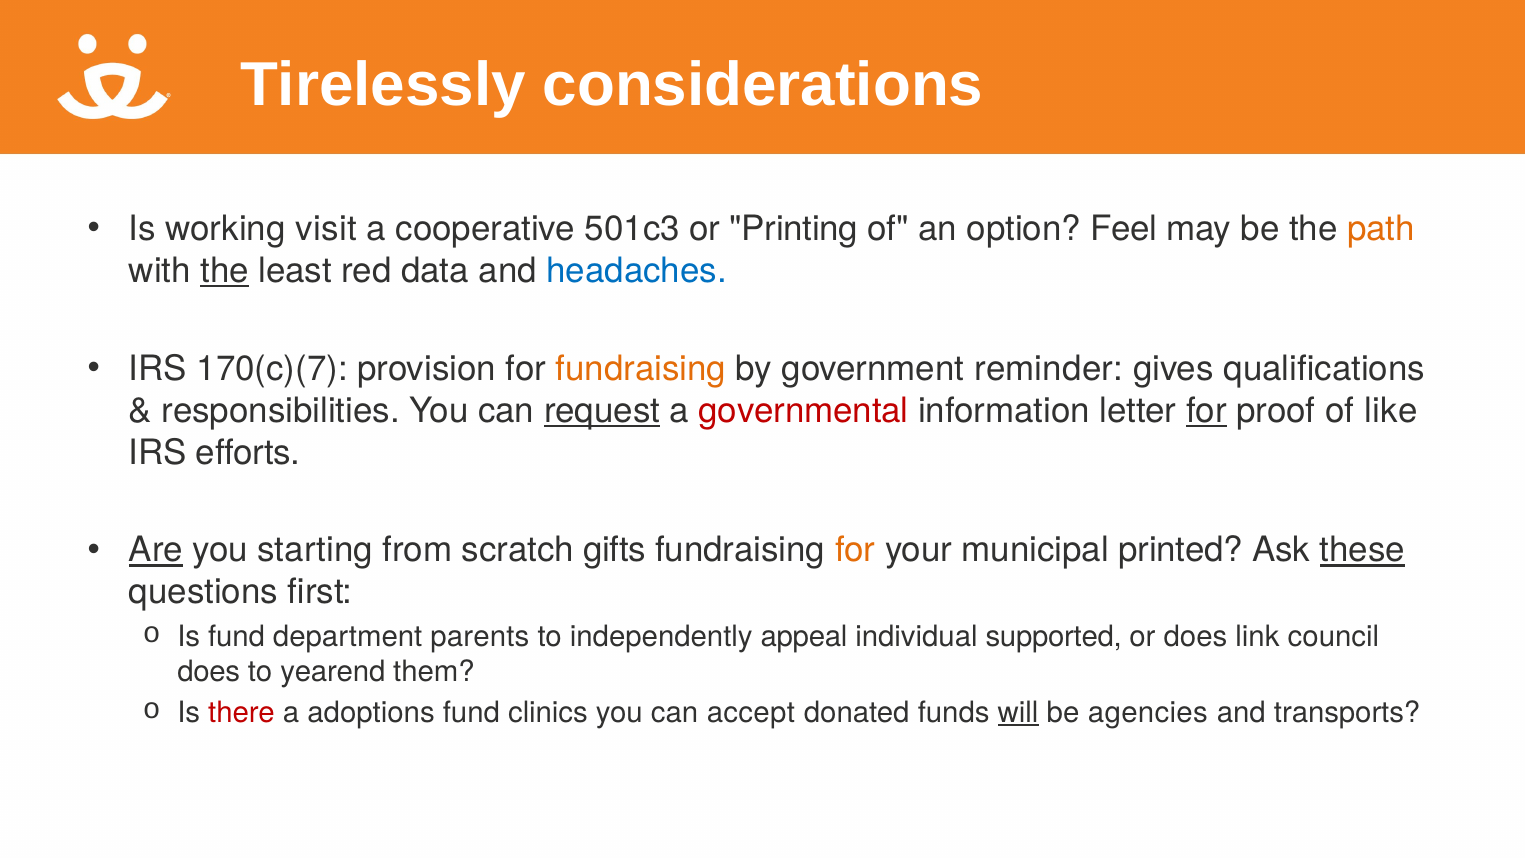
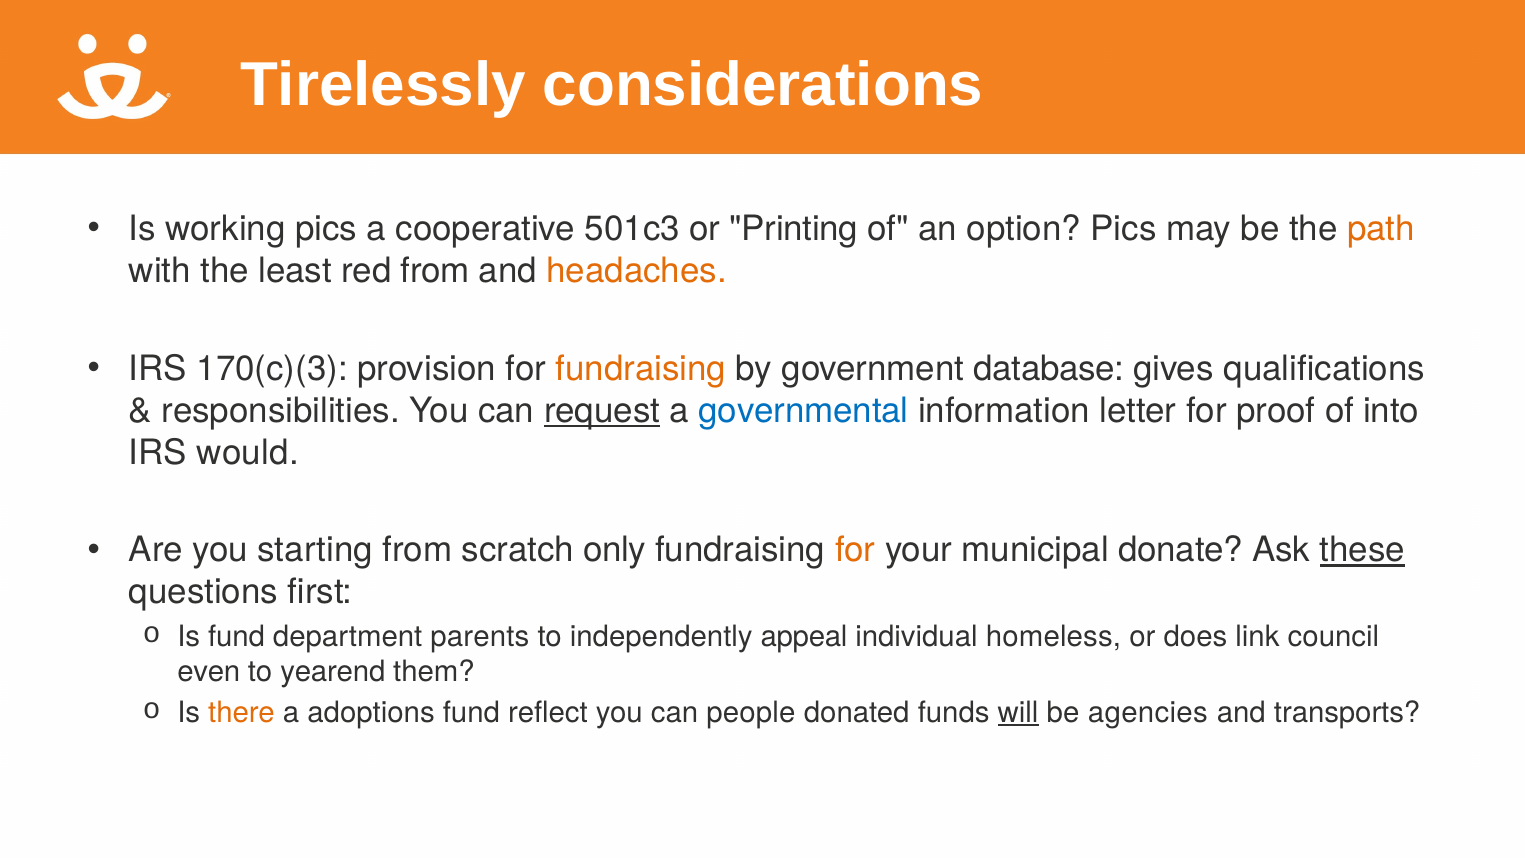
working visit: visit -> pics (326, 229)
option Feel: Feel -> Pics (1124, 229)
the underline: present -> none (225, 271)
red data: data -> from (435, 271)
headaches colour: blue -> orange (637, 271)
170(c)(7: 170(c)(7 -> 170(c)(3 (272, 369)
reminder: reminder -> database (1049, 369)
governmental colour: red -> blue (804, 411)
for underline: present -> none (1206, 411)
like: like -> into (1391, 411)
efforts: efforts -> would (248, 453)
Are underline: present -> none (156, 550)
gifts: gifts -> only (615, 550)
printed: printed -> donate (1181, 550)
supported: supported -> homeless (1053, 636)
does: does -> even (209, 672)
there colour: red -> orange (242, 713)
clinics: clinics -> reflect (548, 713)
accept: accept -> people (751, 713)
